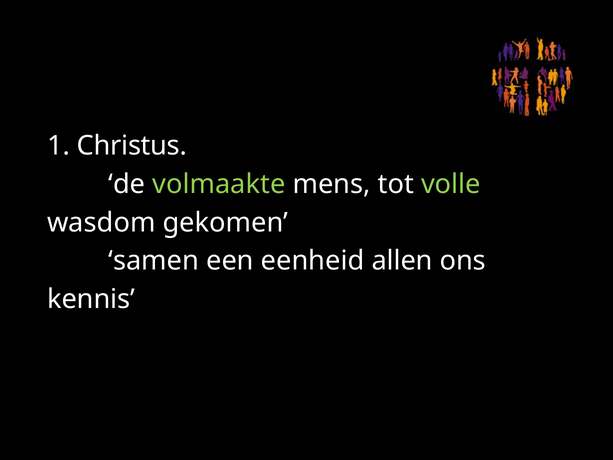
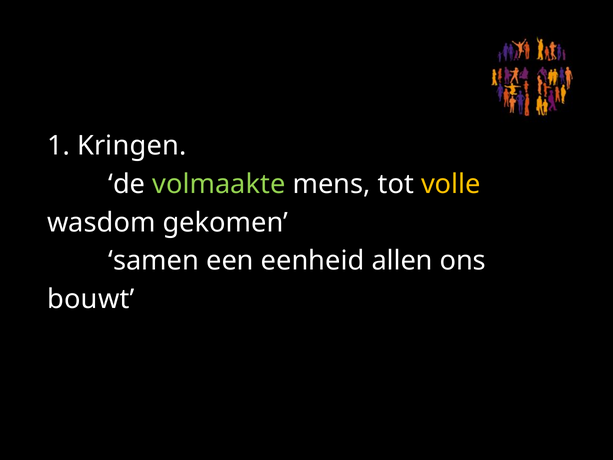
Christus: Christus -> Kringen (132, 146)
volle colour: light green -> yellow (451, 184)
kennis: kennis -> bouwt (91, 299)
